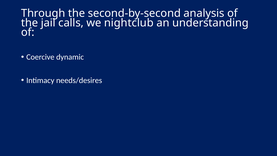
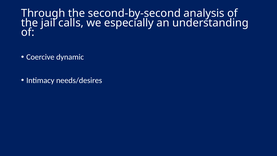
nightclub: nightclub -> especially (129, 23)
